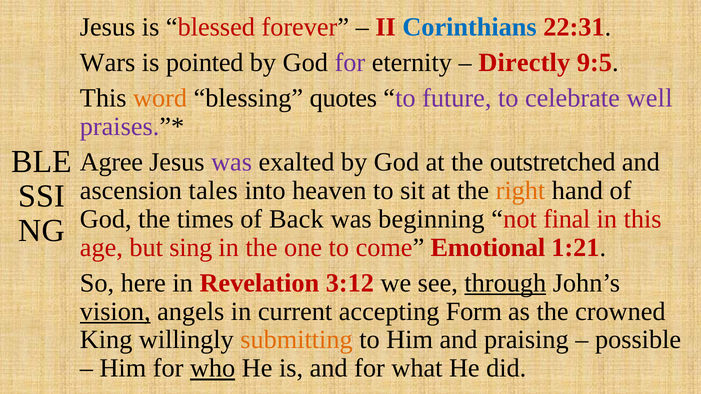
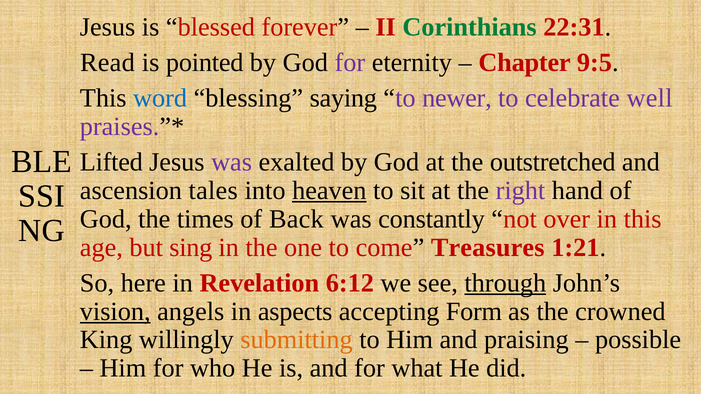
Corinthians colour: blue -> green (470, 27)
Wars: Wars -> Read (107, 63)
Directly: Directly -> Chapter (525, 63)
word colour: orange -> blue (160, 98)
quotes: quotes -> saying (343, 98)
future: future -> newer (457, 98)
Agree: Agree -> Lifted (111, 162)
heaven underline: none -> present (329, 191)
right colour: orange -> purple (520, 191)
beginning: beginning -> constantly (432, 219)
final: final -> over (567, 219)
Emotional: Emotional -> Treasures (488, 248)
3:12: 3:12 -> 6:12 (350, 283)
current: current -> aspects (295, 312)
who underline: present -> none (213, 368)
